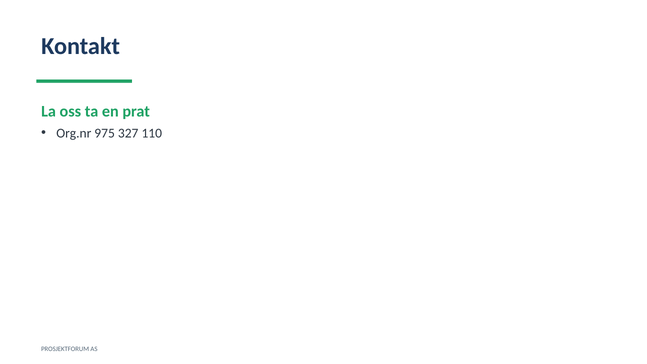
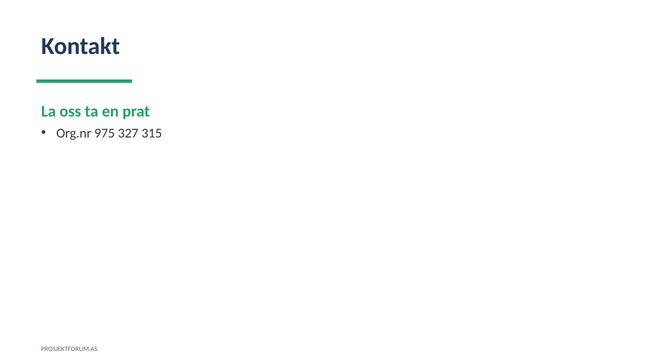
110: 110 -> 315 (152, 133)
